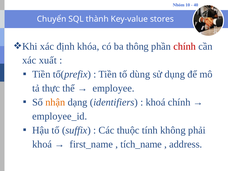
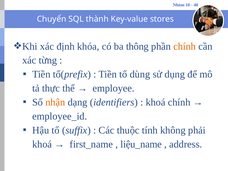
chính colour: red -> orange (185, 46)
xuất: xuất -> từng (48, 60)
tích_name: tích_name -> liệu_name (141, 144)
